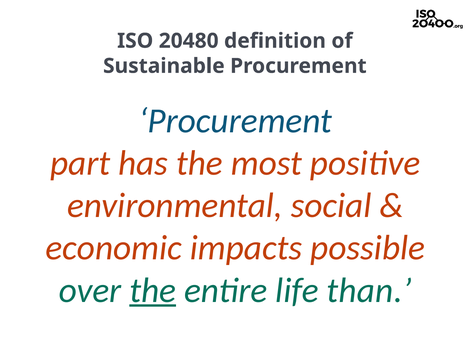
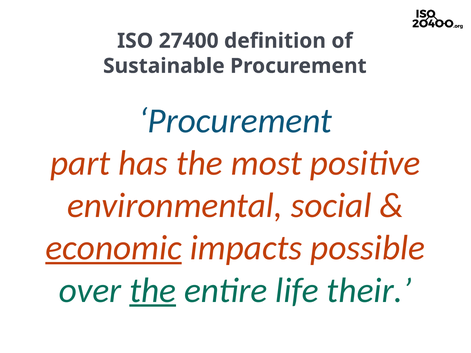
20480: 20480 -> 27400 (189, 41)
economic underline: none -> present (114, 248)
than: than -> their (369, 291)
